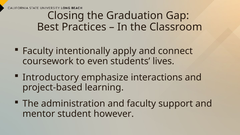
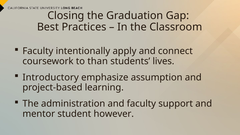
even: even -> than (98, 61)
interactions: interactions -> assumption (157, 77)
